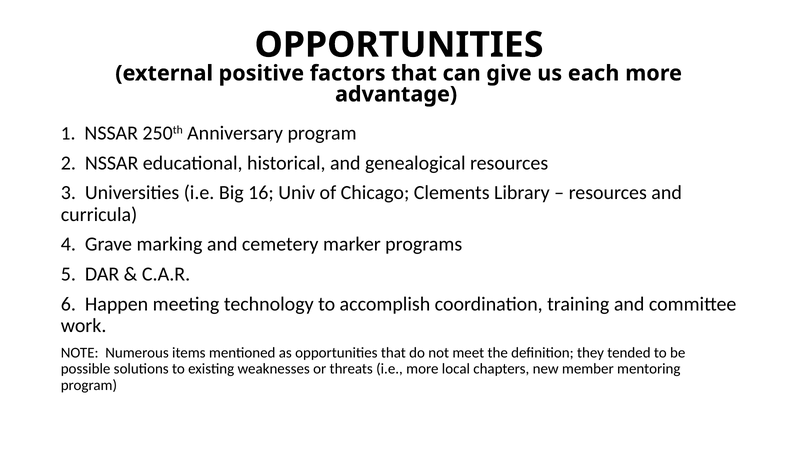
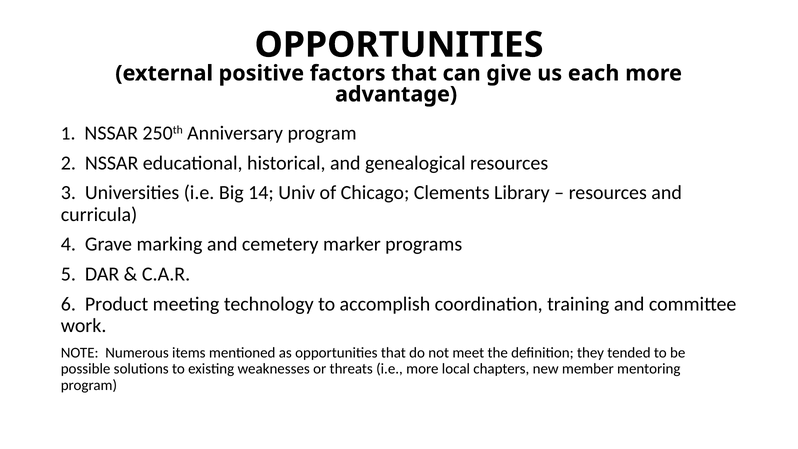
16: 16 -> 14 (261, 193)
Happen: Happen -> Product (117, 304)
